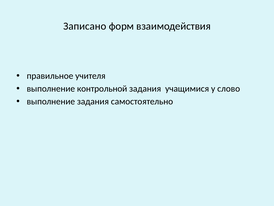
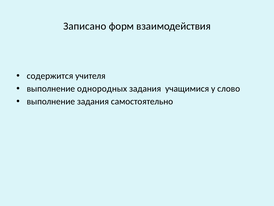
правильное: правильное -> содержится (50, 76)
контрольной: контрольной -> однородных (102, 89)
